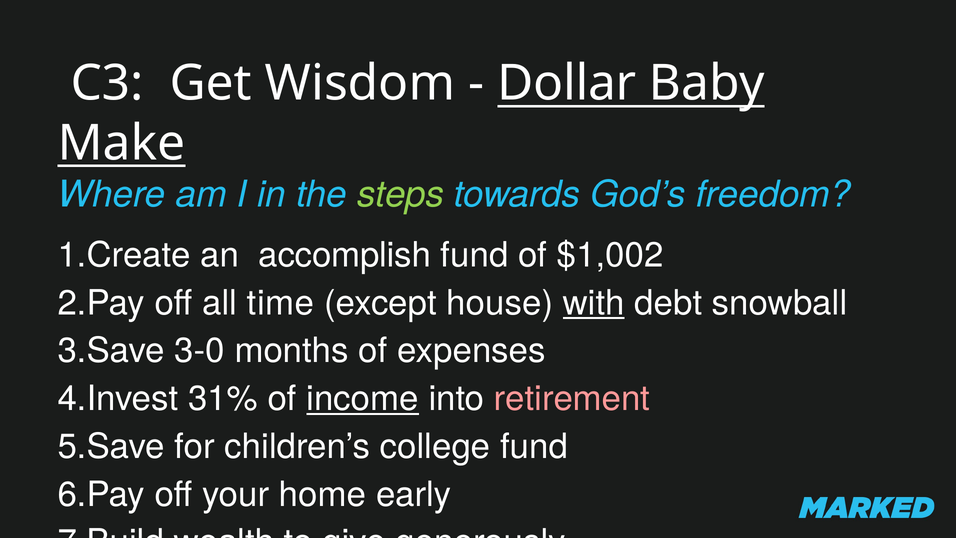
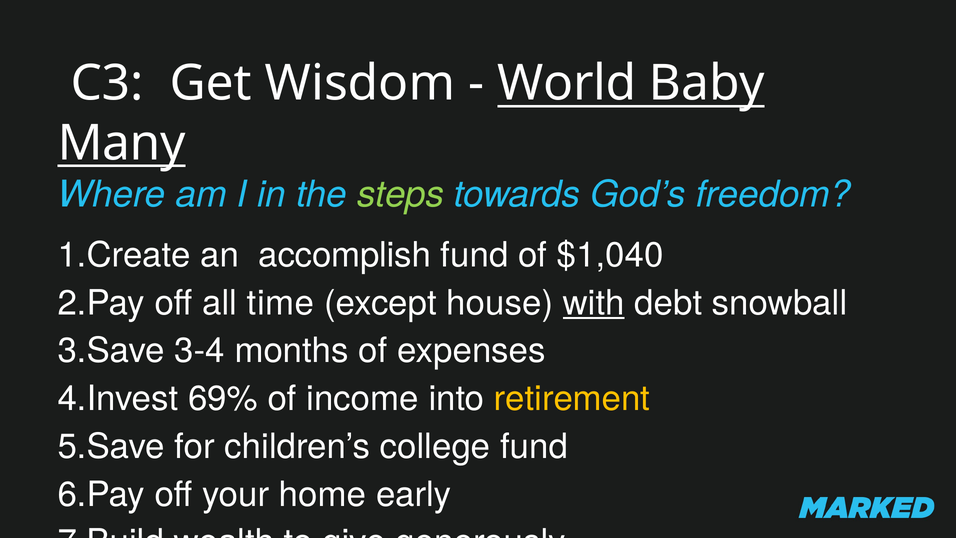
Dollar: Dollar -> World (567, 83)
Make: Make -> Many (122, 143)
$1,002: $1,002 -> $1,040 (610, 255)
3-0: 3-0 -> 3-4 (200, 351)
31%: 31% -> 69% (223, 399)
income underline: present -> none (363, 399)
retirement colour: pink -> yellow (572, 399)
